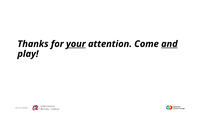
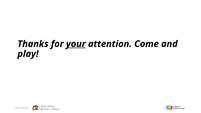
and underline: present -> none (169, 44)
